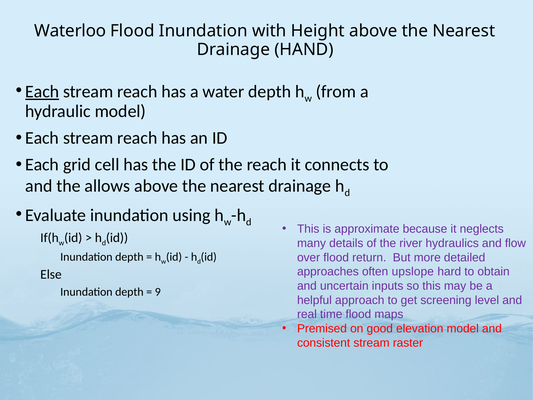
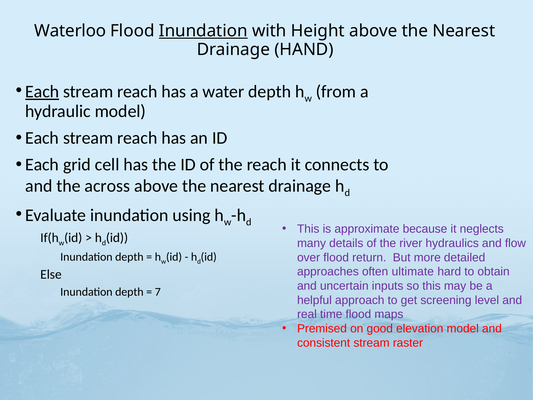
Inundation underline: none -> present (203, 31)
allows: allows -> across (107, 186)
upslope: upslope -> ultimate (413, 272)
9: 9 -> 7 (158, 292)
